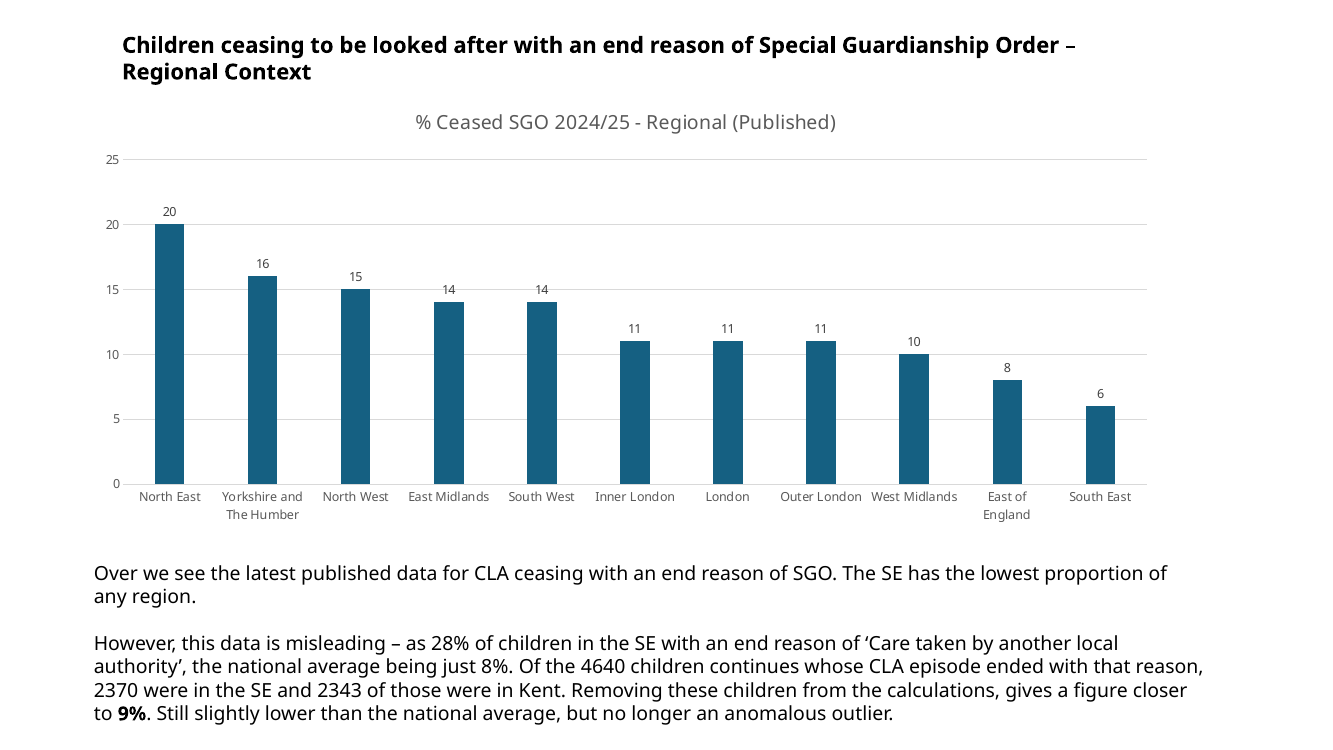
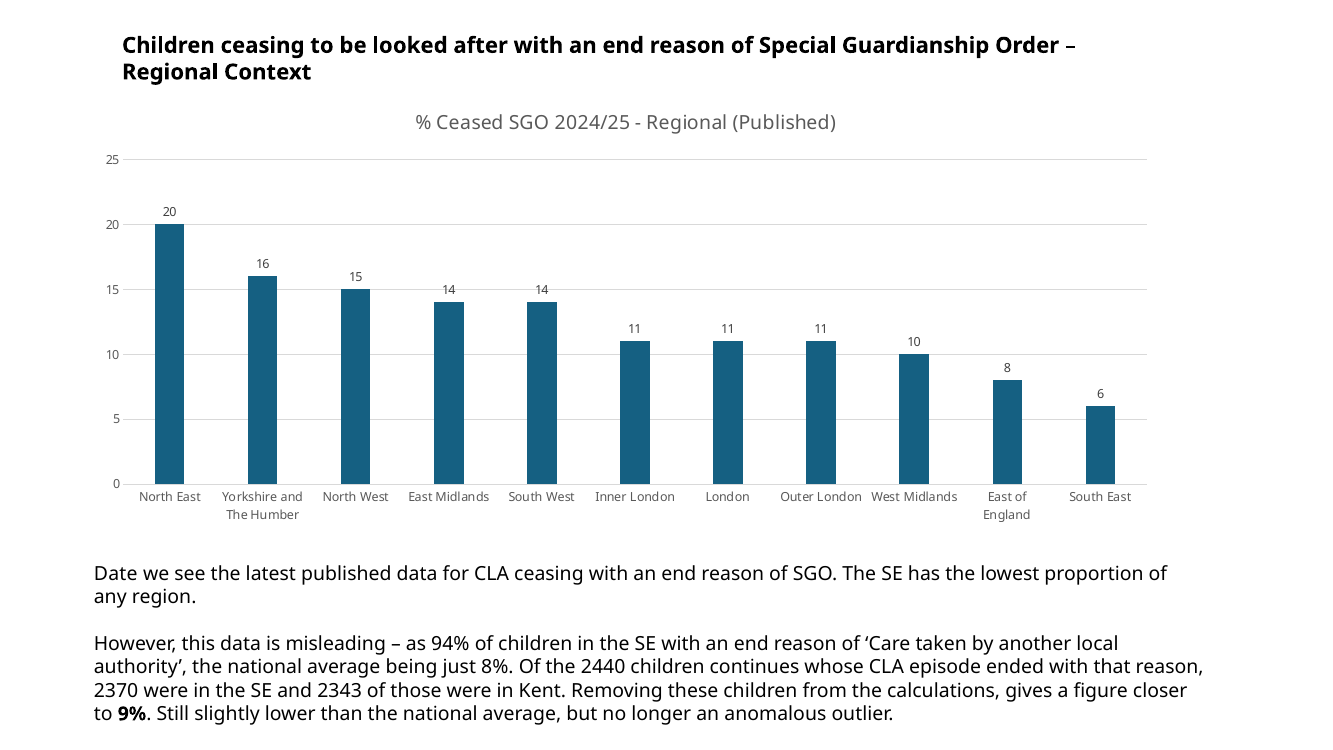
Over: Over -> Date (116, 574)
28%: 28% -> 94% (450, 644)
4640: 4640 -> 2440 (603, 667)
